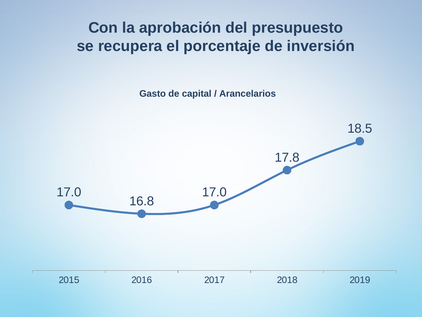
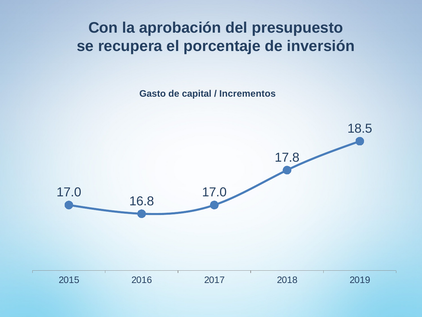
Arancelarios: Arancelarios -> Incrementos (248, 94)
